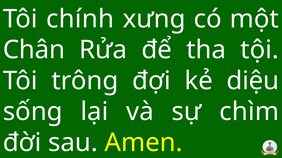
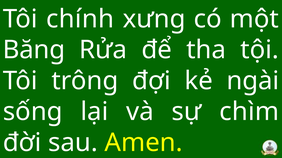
Chân: Chân -> Băng (34, 50)
diệu: diệu -> ngài (253, 81)
